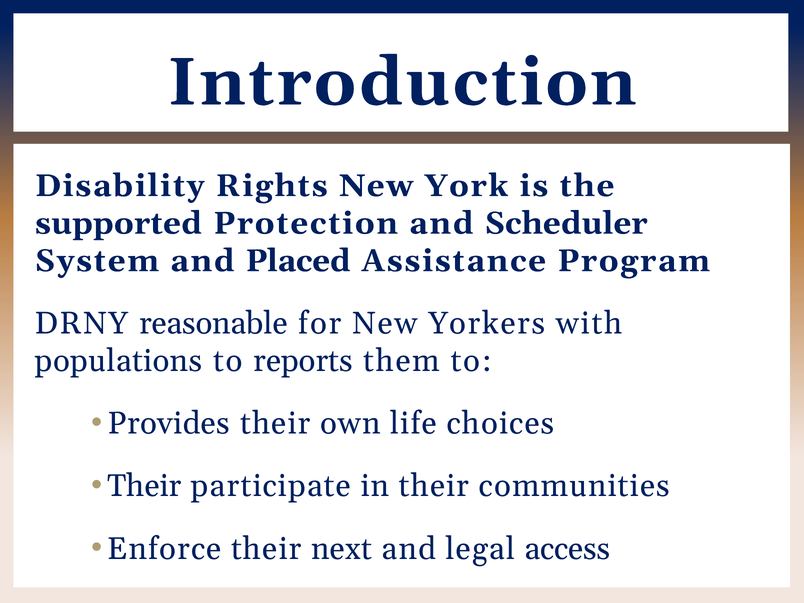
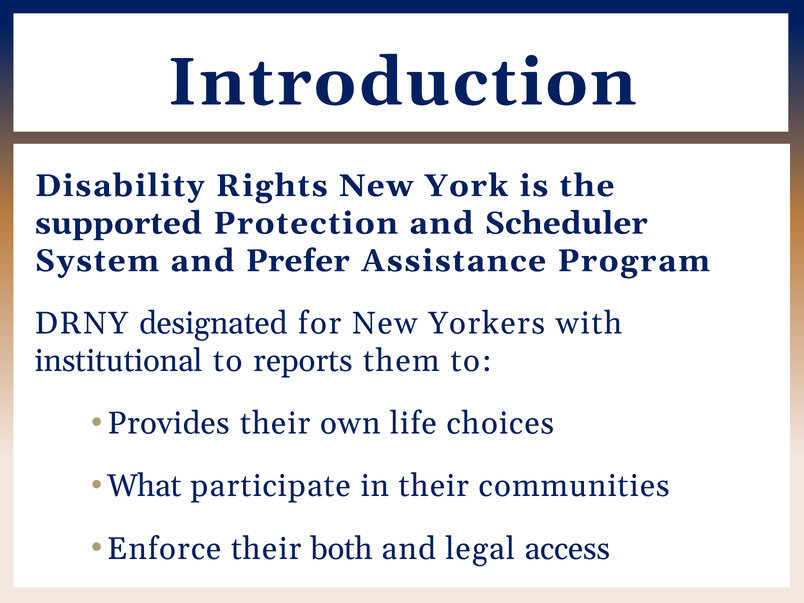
Placed: Placed -> Prefer (298, 261)
reasonable: reasonable -> designated (213, 323)
populations: populations -> institutional (119, 361)
Their: Their -> What (144, 486)
next: next -> both (342, 549)
